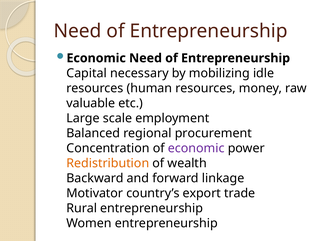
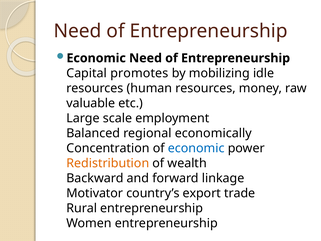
necessary: necessary -> promotes (139, 73)
procurement: procurement -> economically (213, 133)
economic colour: purple -> blue (196, 148)
